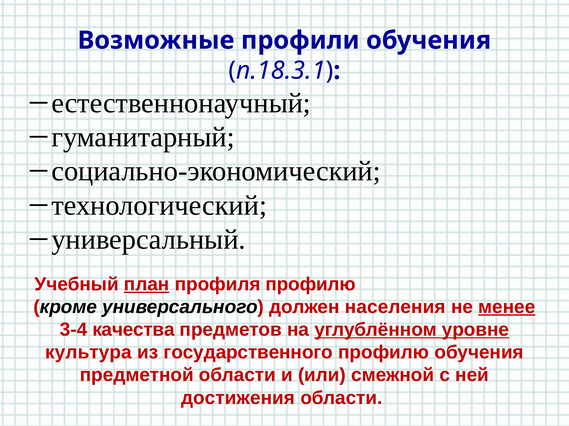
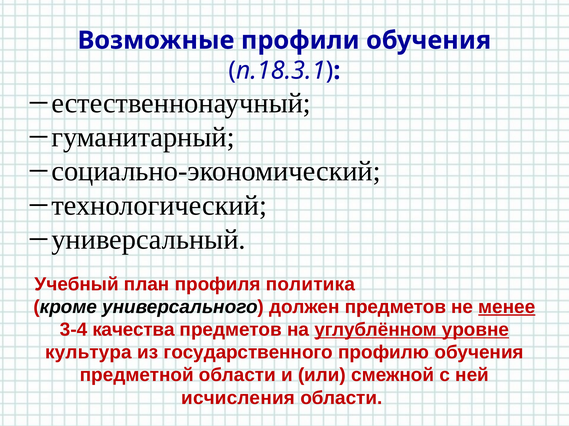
план underline: present -> none (147, 285)
профиля профилю: профилю -> политика (310, 285)
должен населения: населения -> предметов (395, 307)
достижения: достижения -> исчисления (238, 398)
